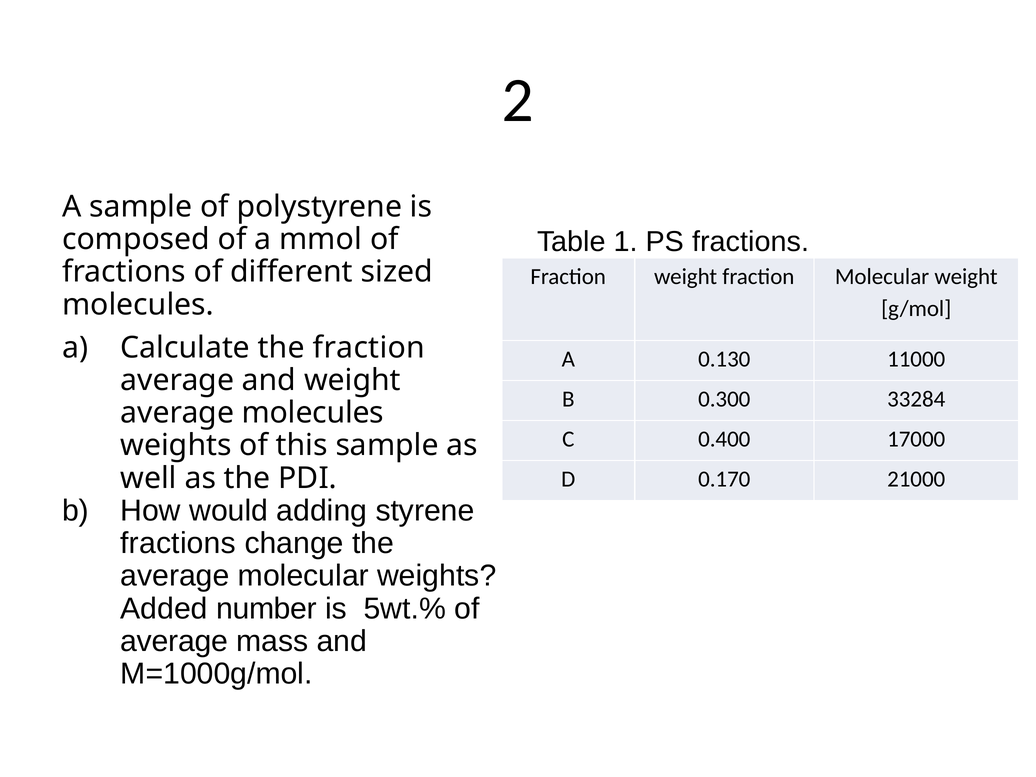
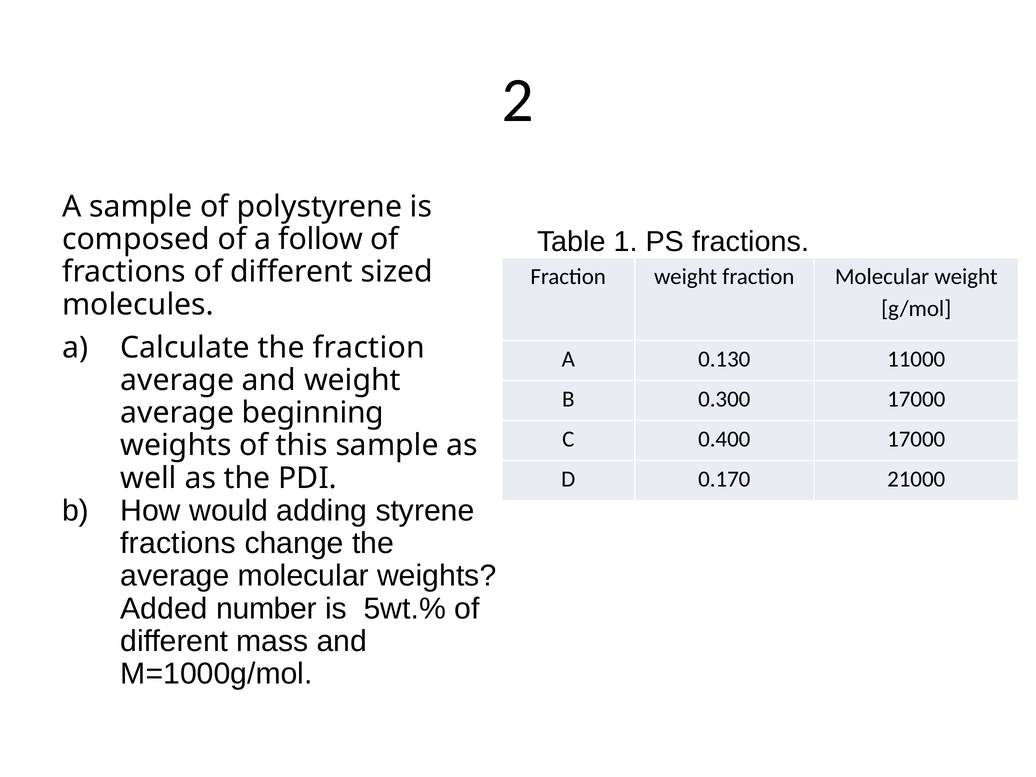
mmol: mmol -> follow (321, 239)
0.300 33284: 33284 -> 17000 (916, 399)
average molecules: molecules -> beginning (313, 413)
average: average -> different (174, 641)
